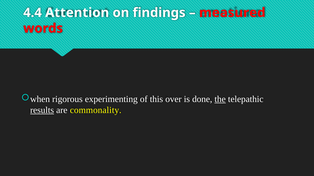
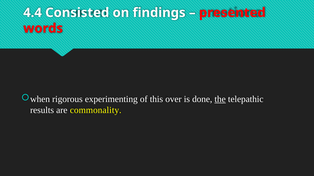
Attention: Attention -> Consisted (77, 13)
measured: measured -> presented (232, 13)
results underline: present -> none (42, 110)
